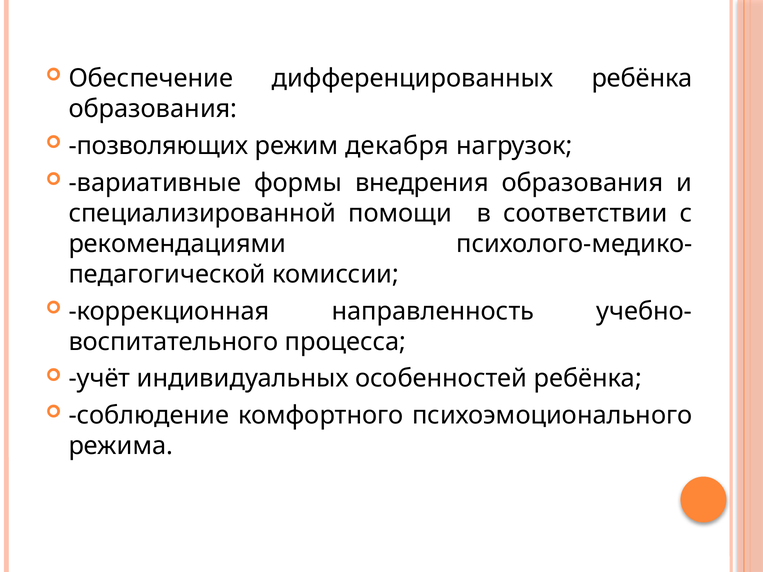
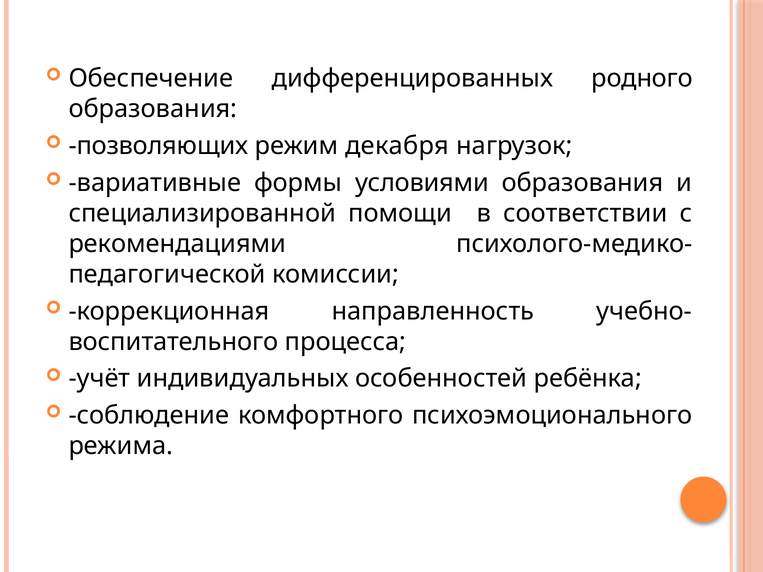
дифференцированных ребёнка: ребёнка -> родного (642, 79)
внедрения: внедрения -> условиями (422, 183)
